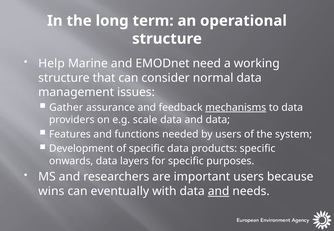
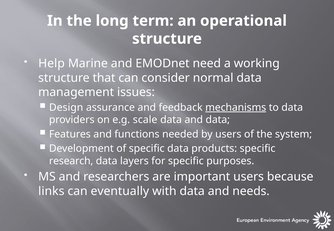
Gather: Gather -> Design (66, 108)
onwards: onwards -> research (71, 161)
wins: wins -> links (51, 191)
and underline: present -> none (219, 191)
